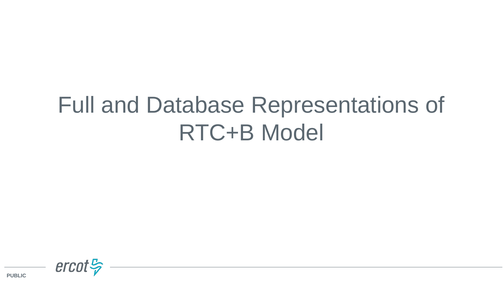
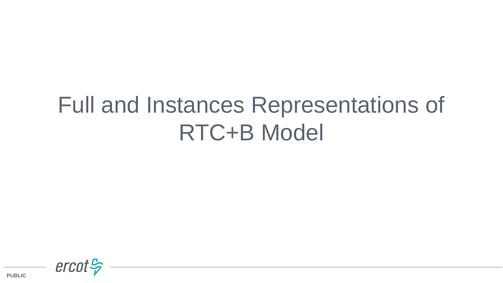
Database: Database -> Instances (195, 105)
